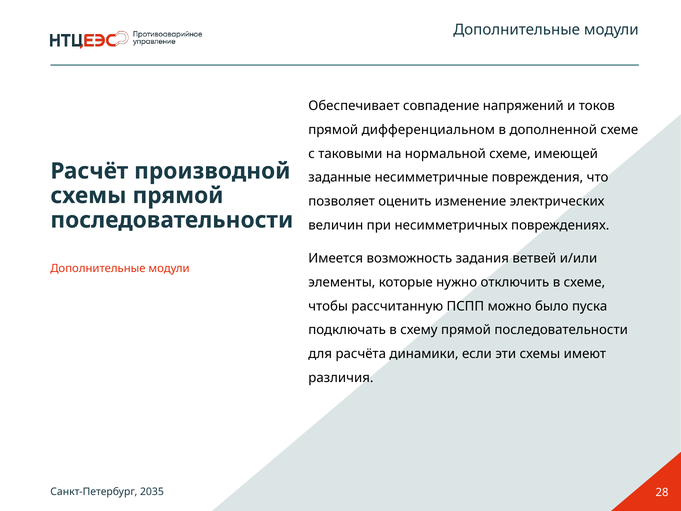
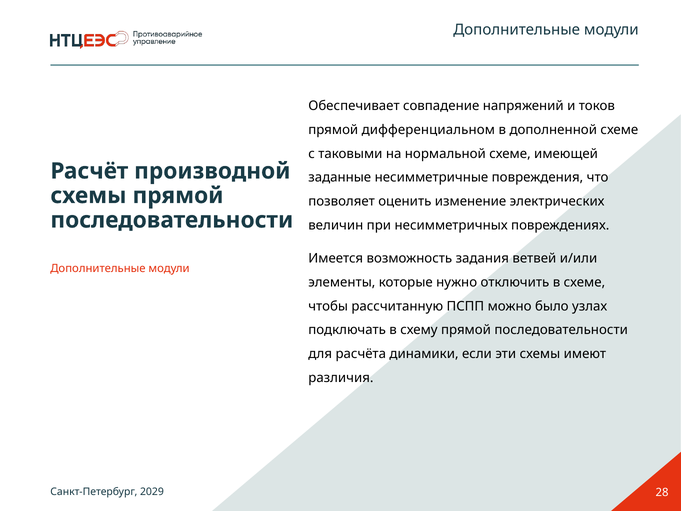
пуска: пуска -> узлах (590, 306)
2035: 2035 -> 2029 (152, 491)
